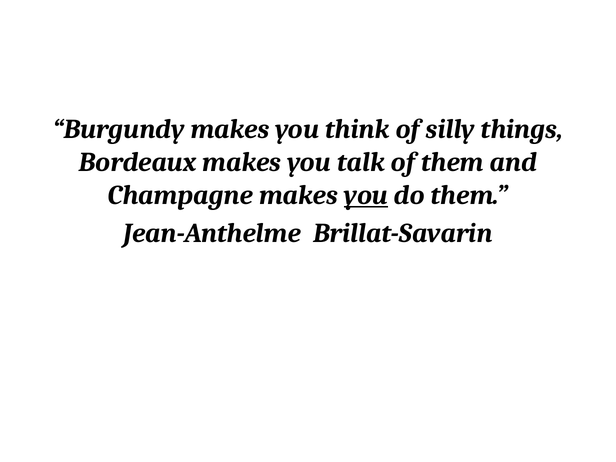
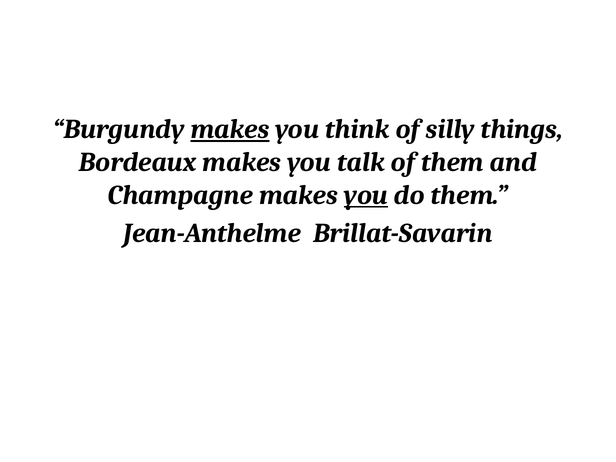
makes underline: none -> present (230, 129)
